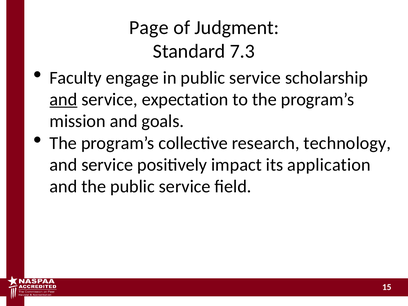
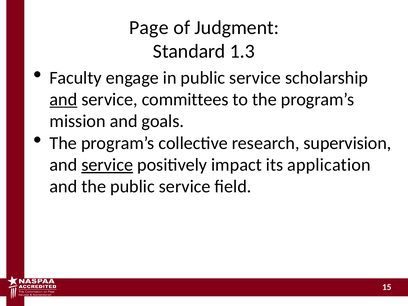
7.3: 7.3 -> 1.3 (242, 51)
expectation: expectation -> committees (185, 99)
technology: technology -> supervision (347, 143)
service underline: none -> present (107, 165)
